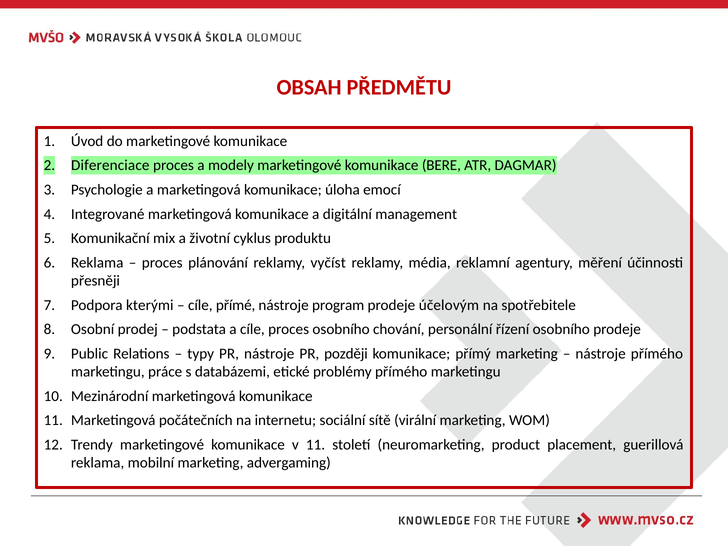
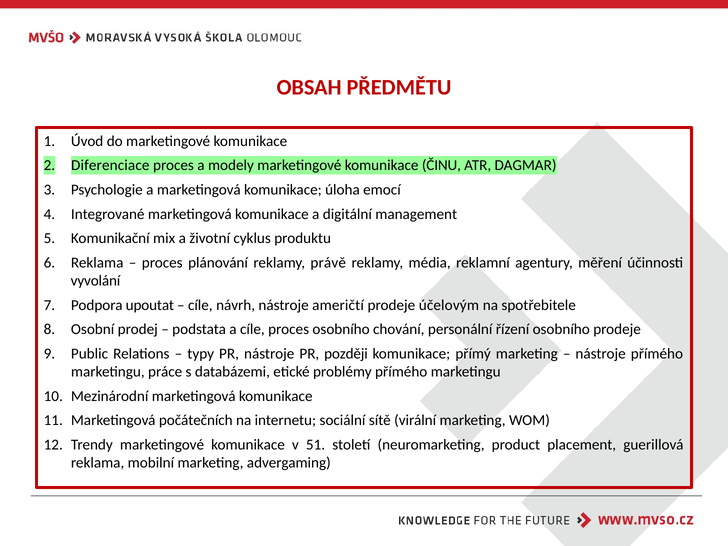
BERE: BERE -> ČINU (441, 165)
vyčíst: vyčíst -> právě (328, 263)
přesněji: přesněji -> vyvolání (96, 281)
kterými: kterými -> upoutat (150, 305)
přímé: přímé -> návrh (236, 305)
program: program -> američtí (338, 305)
v 11: 11 -> 51 (316, 445)
